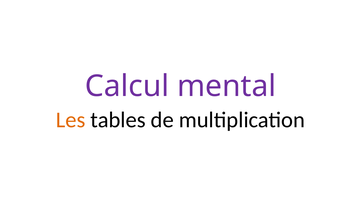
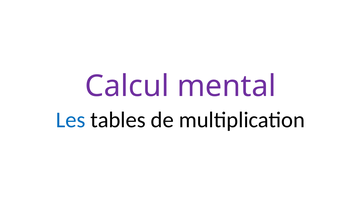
Les colour: orange -> blue (71, 120)
